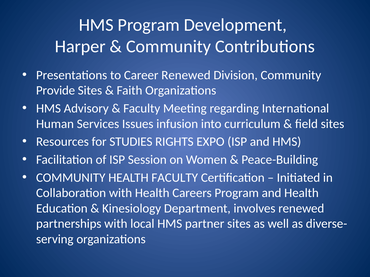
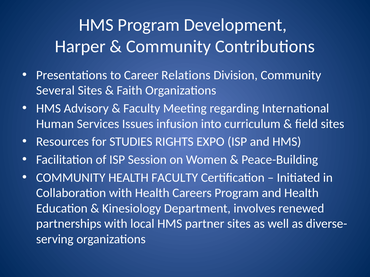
Career Renewed: Renewed -> Relations (186, 75)
Provide: Provide -> Several (55, 91)
